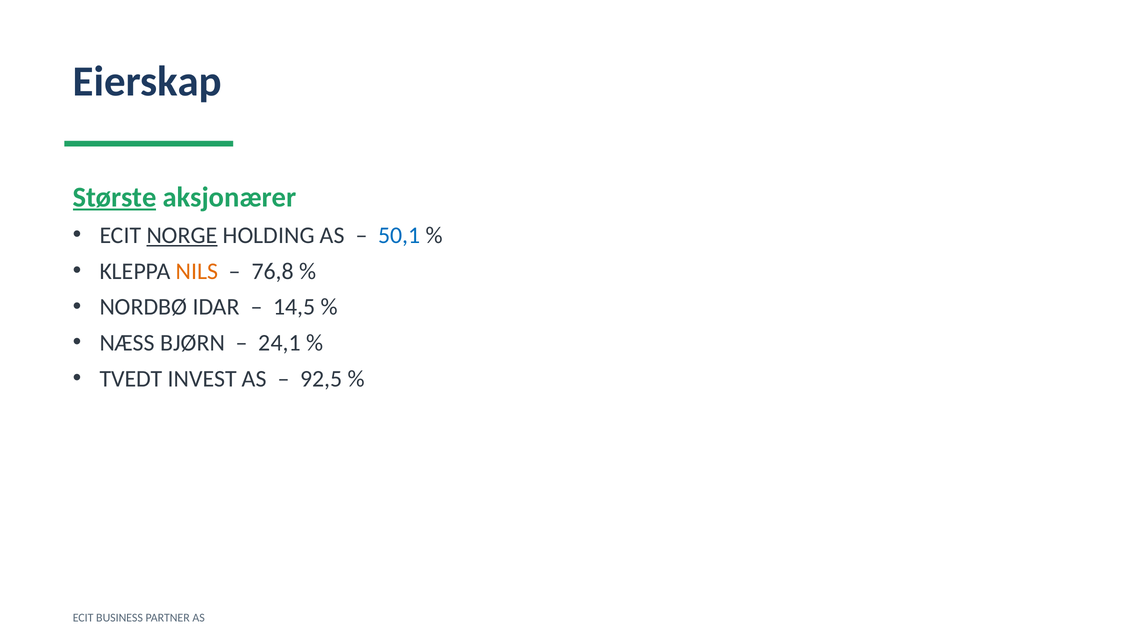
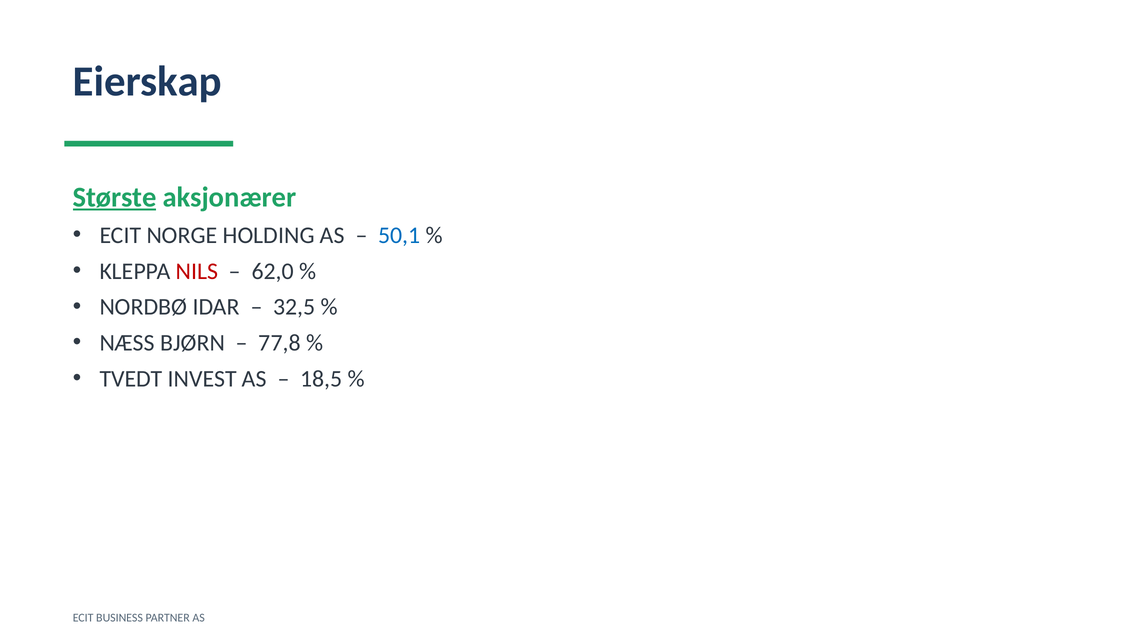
NORGE underline: present -> none (182, 235)
NILS colour: orange -> red (197, 271)
76,8: 76,8 -> 62,0 (273, 271)
14,5: 14,5 -> 32,5 (294, 307)
24,1: 24,1 -> 77,8 (280, 343)
92,5: 92,5 -> 18,5 (321, 378)
